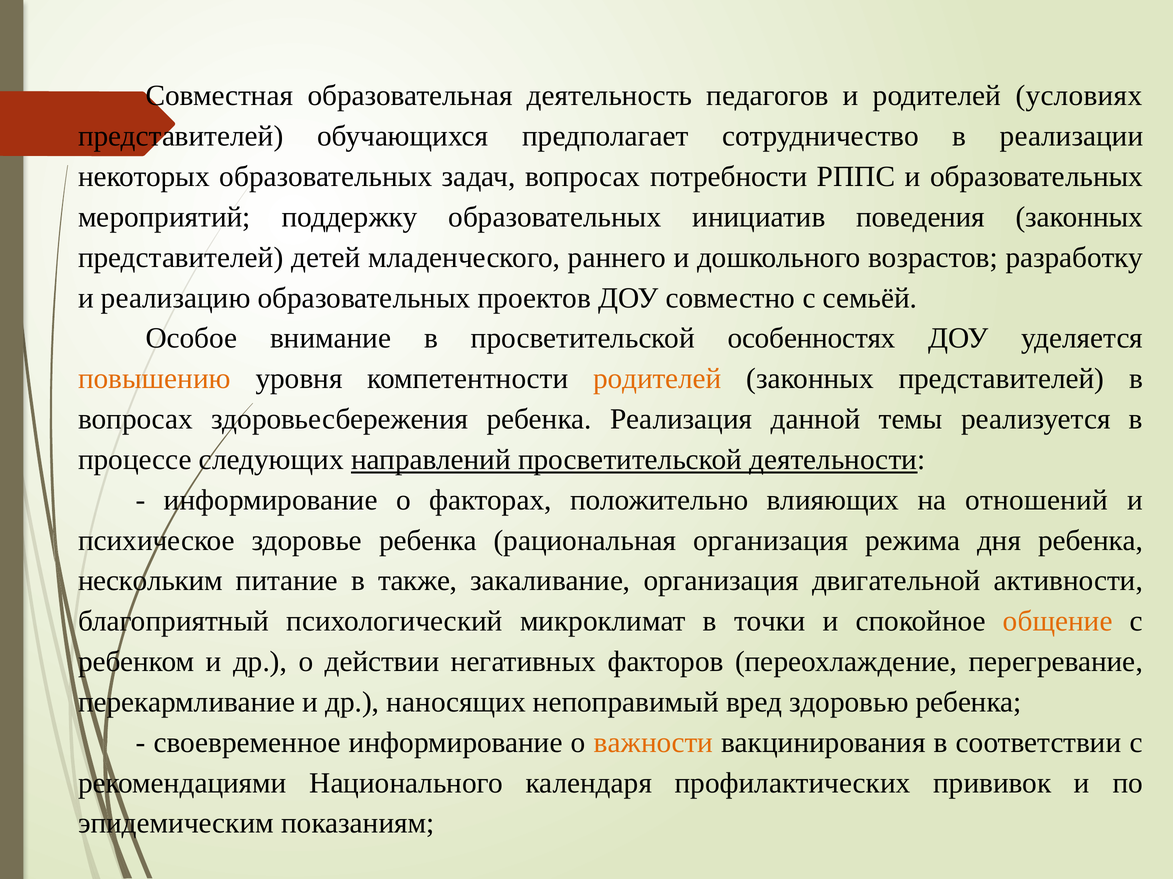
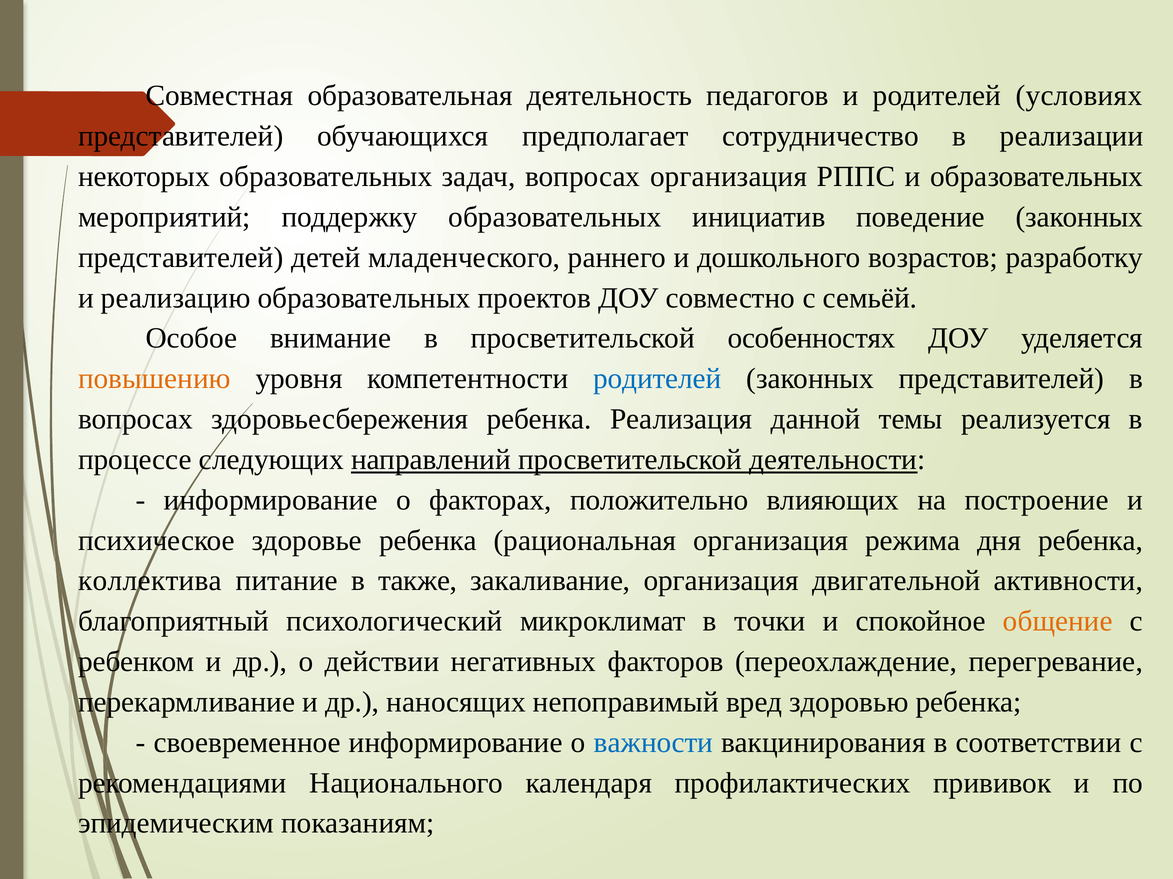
вопросах потребности: потребности -> организация (729, 177)
поведения: поведения -> поведение (921, 217)
родителей colour: orange -> blue (657, 379)
отношений: отношений -> построение (1037, 500)
нескольким: нескольким -> коллектива (150, 581)
важности colour: orange -> blue (654, 743)
